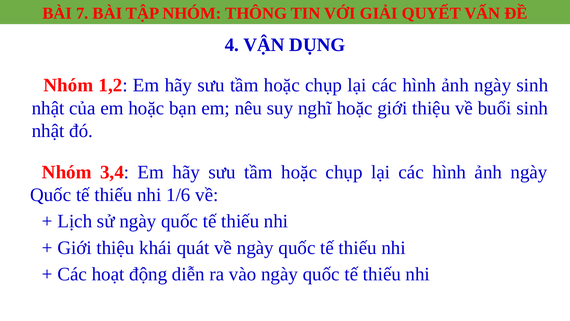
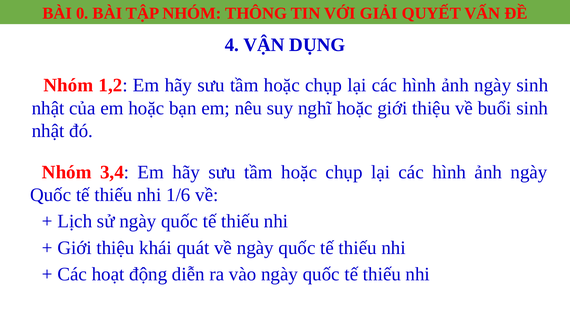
7: 7 -> 0 (82, 13)
